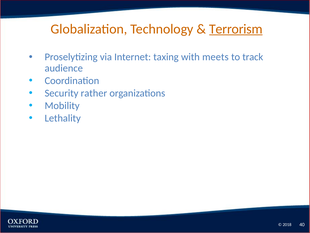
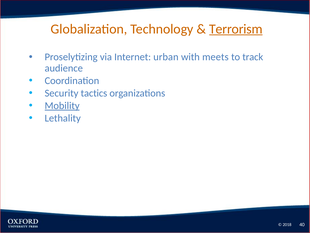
taxing: taxing -> urban (166, 57)
rather: rather -> tactics (94, 93)
Mobility underline: none -> present (62, 105)
